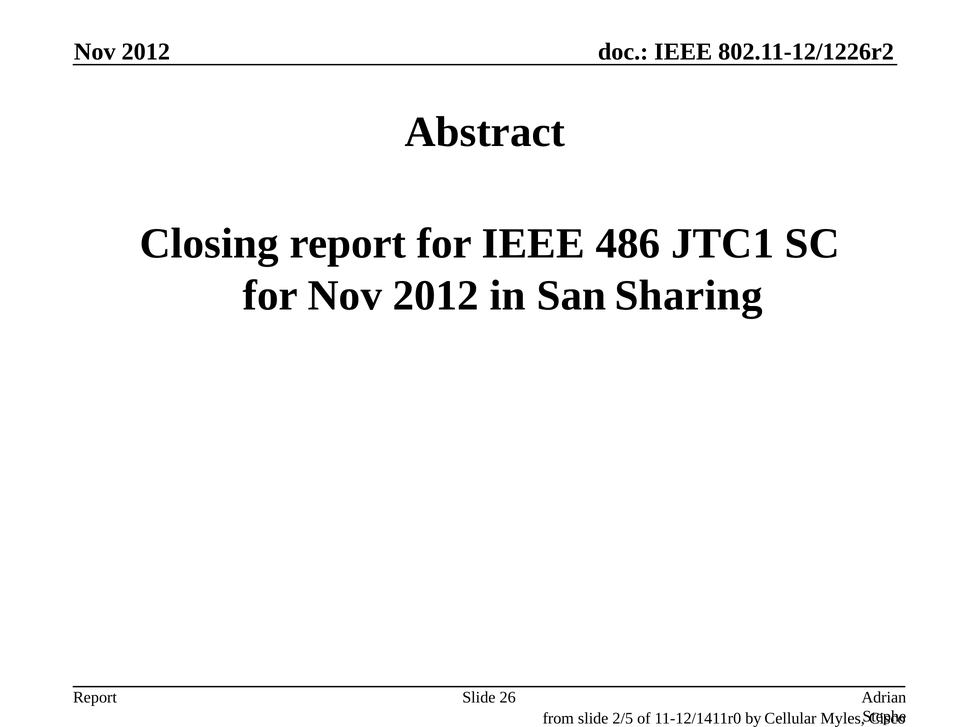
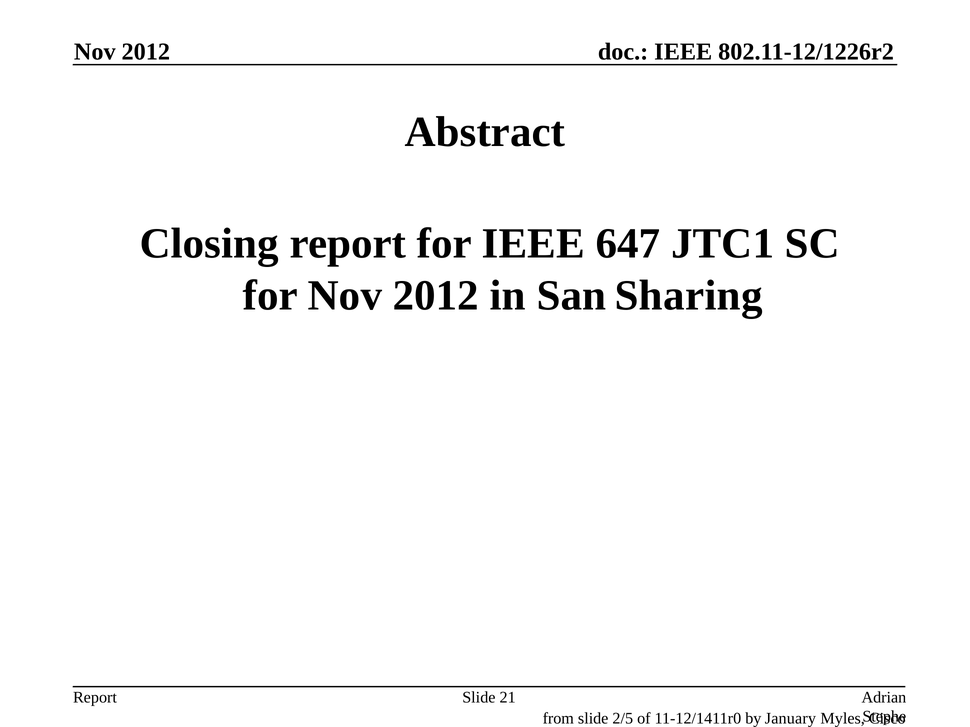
486: 486 -> 647 (628, 244)
26: 26 -> 21 (508, 698)
Cellular: Cellular -> January (790, 719)
